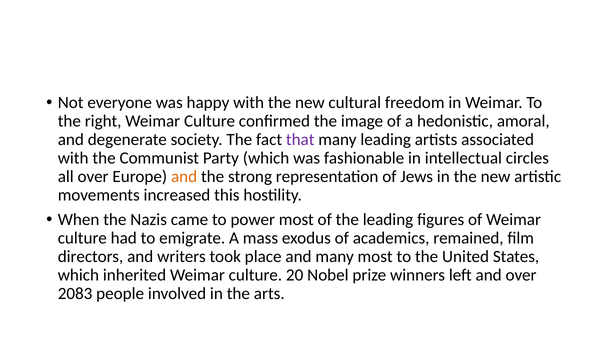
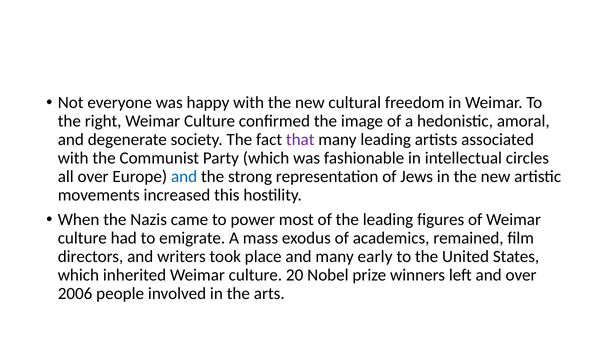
and colour: orange -> blue (184, 176)
many most: most -> early (375, 257)
2083: 2083 -> 2006 (75, 294)
